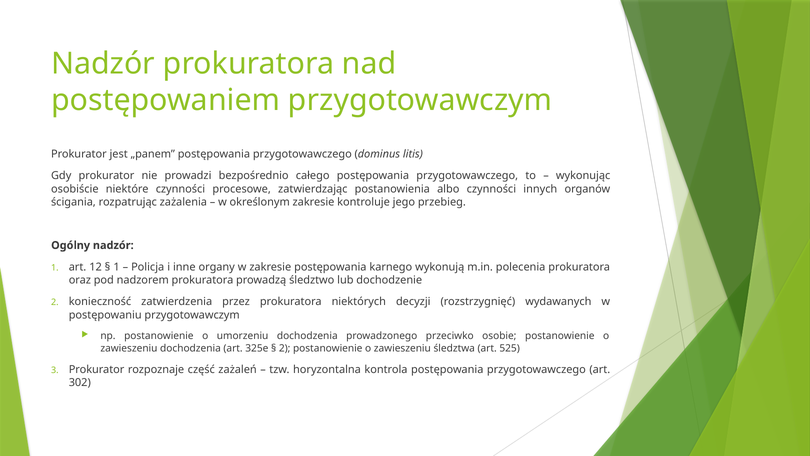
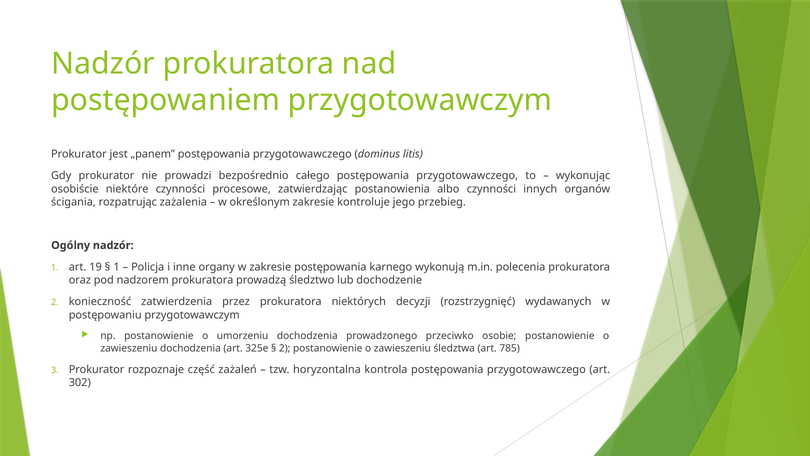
12: 12 -> 19 (96, 267)
525: 525 -> 785 (510, 348)
